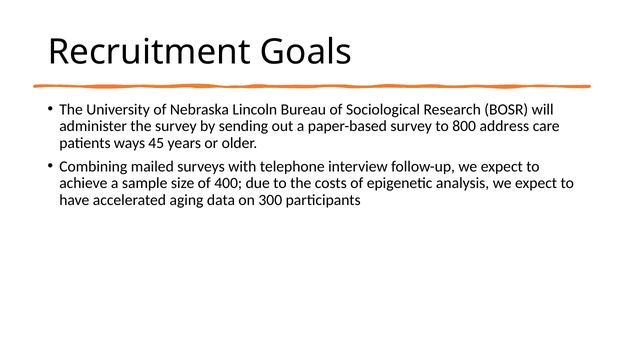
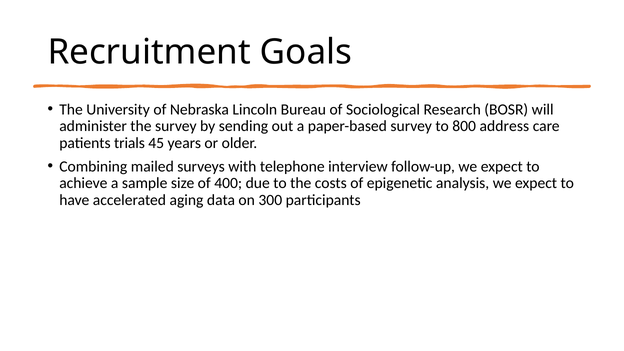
ways: ways -> trials (129, 143)
